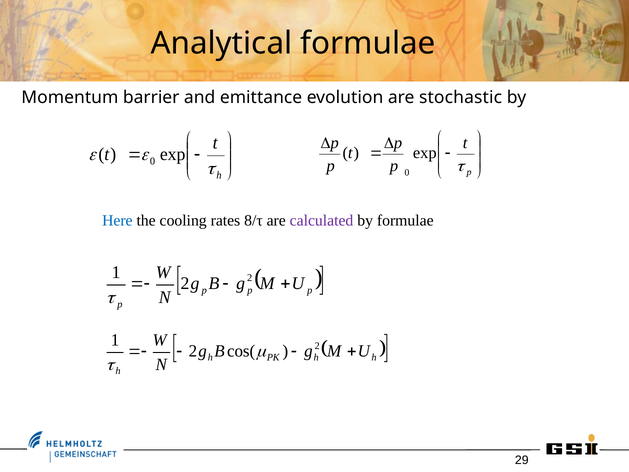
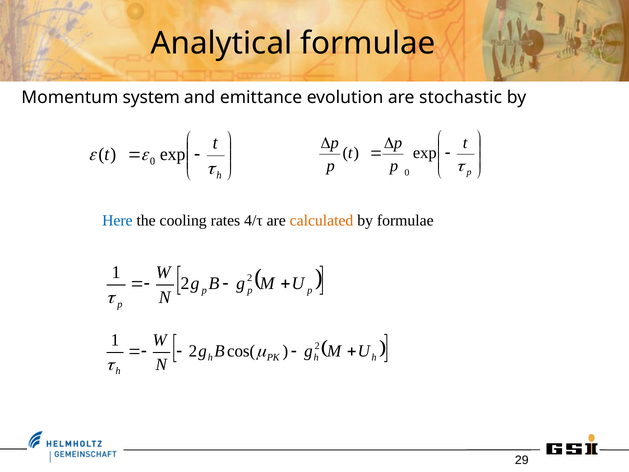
barrier: barrier -> system (151, 97)
8/τ: 8/τ -> 4/τ (253, 220)
calculated colour: purple -> orange (322, 220)
